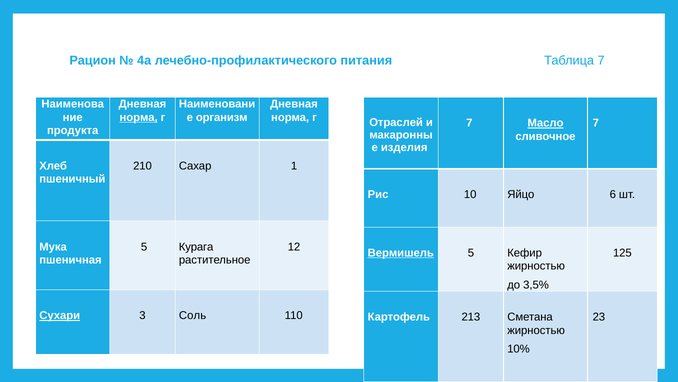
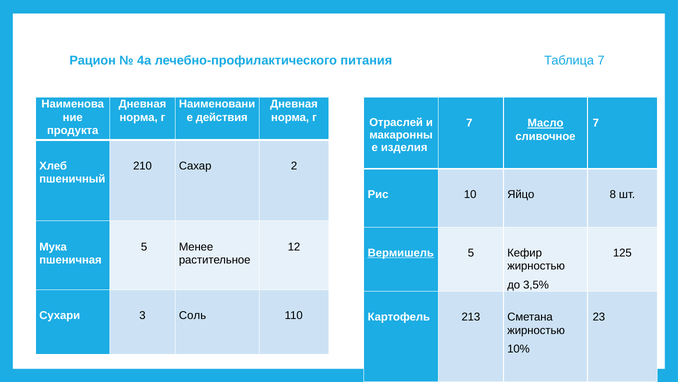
норма underline: present -> none (139, 117)
организм: организм -> действия (222, 117)
1: 1 -> 2 (294, 166)
6: 6 -> 8 (613, 194)
Курага: Курага -> Менее (196, 246)
Сухари underline: present -> none (60, 315)
